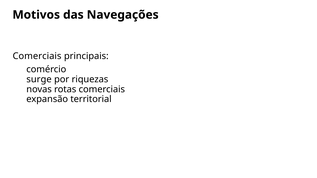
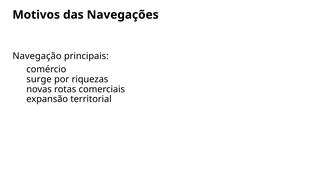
Comerciais: Comerciais -> Navegação (37, 56)
